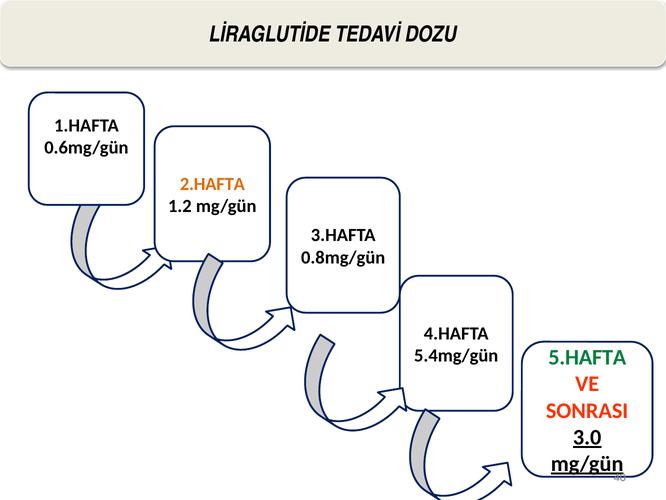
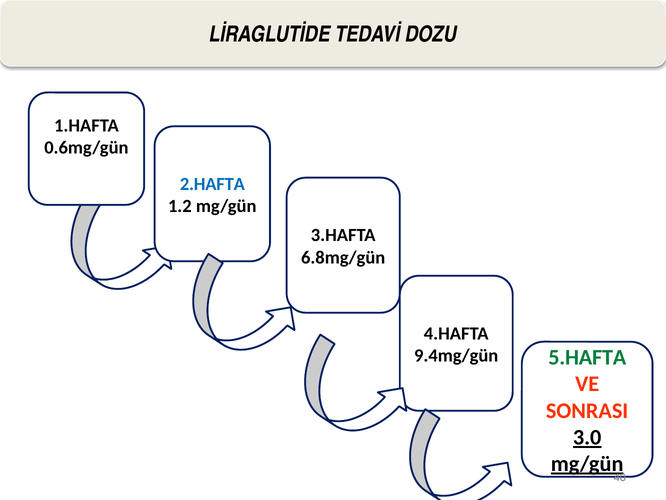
2.HAFTA colour: orange -> blue (212, 184)
0.8mg/gün: 0.8mg/gün -> 6.8mg/gün (343, 257)
5.4mg/gün: 5.4mg/gün -> 9.4mg/gün (456, 355)
